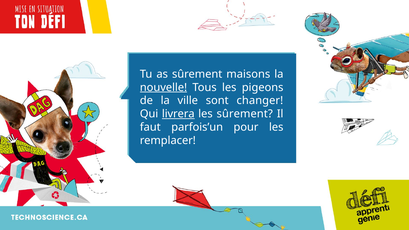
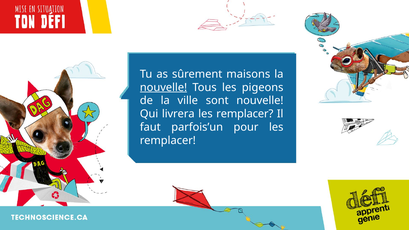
sont changer: changer -> nouvelle (260, 101)
livrera underline: present -> none (178, 114)
sûrement: sûrement -> remplacer (245, 114)
